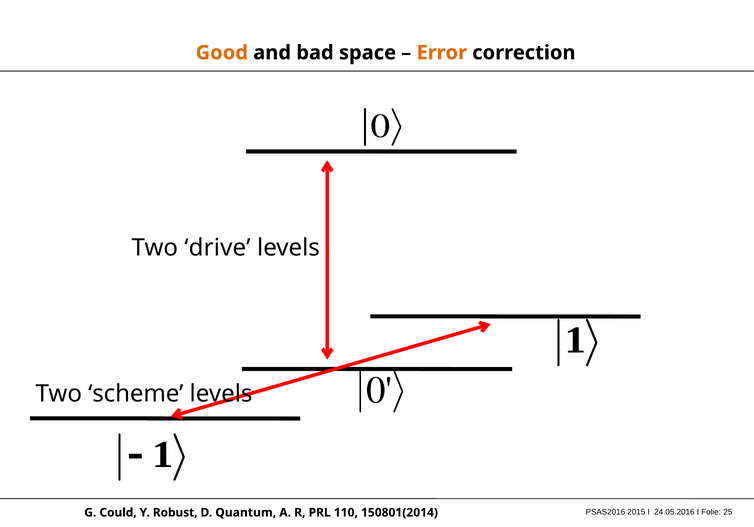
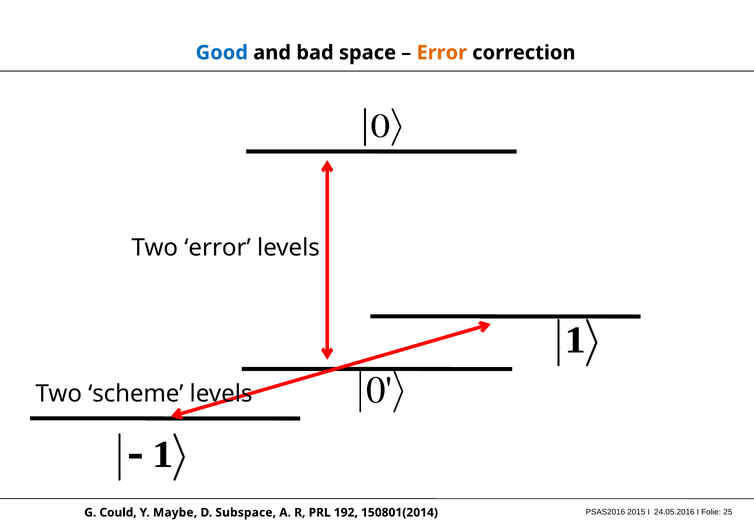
Good colour: orange -> blue (222, 53)
Two drive: drive -> error (218, 247)
Robust: Robust -> Maybe (175, 512)
Quantum: Quantum -> Subspace (246, 512)
110: 110 -> 192 (346, 512)
